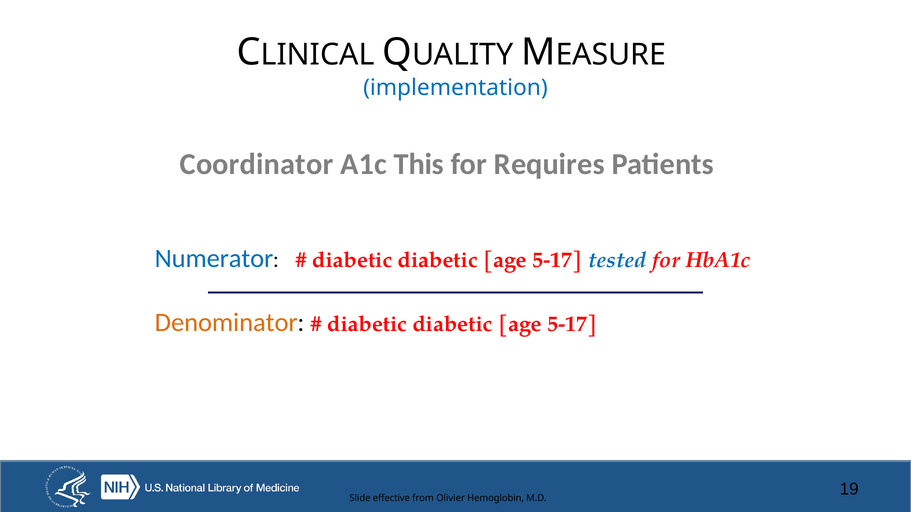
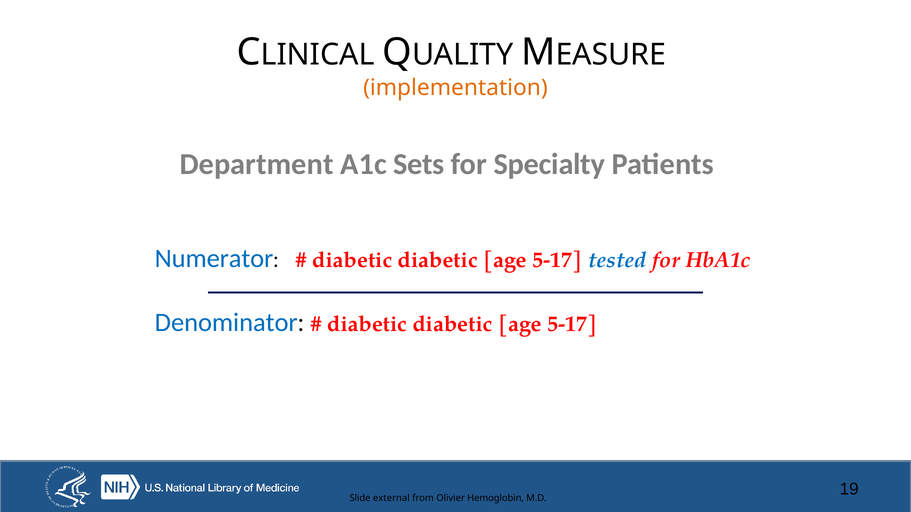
implementation colour: blue -> orange (455, 88)
Coordinator: Coordinator -> Department (257, 164)
This: This -> Sets (419, 164)
Requires: Requires -> Specialty (549, 164)
Denominator colour: orange -> blue (226, 323)
effective: effective -> external (391, 499)
